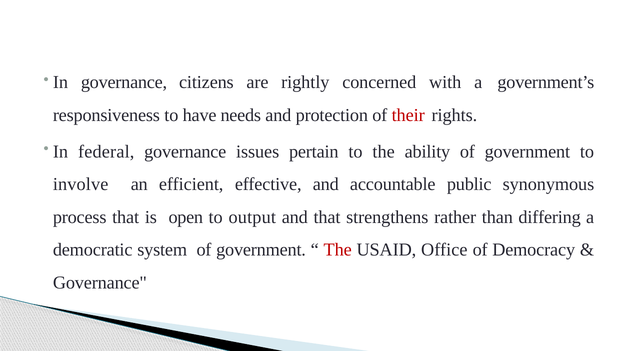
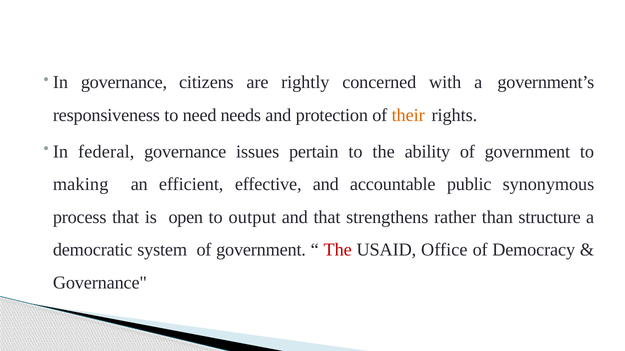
have: have -> need (200, 115)
their colour: red -> orange (408, 115)
involve: involve -> making (81, 185)
differing: differing -> structure (550, 218)
